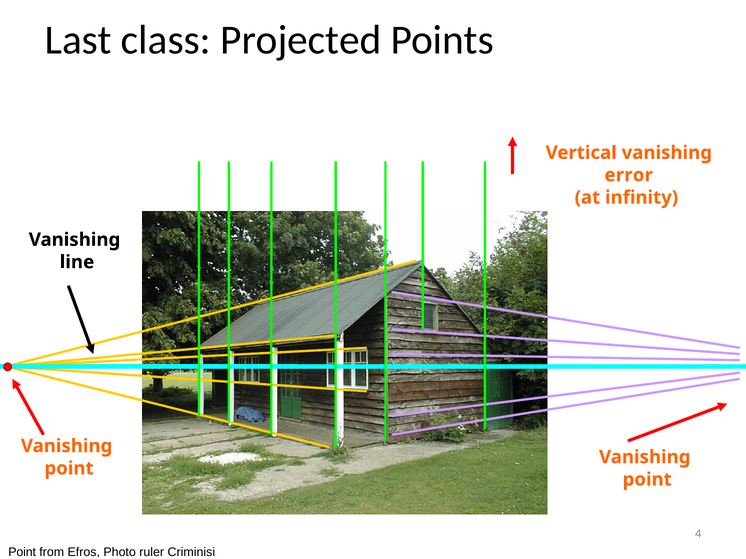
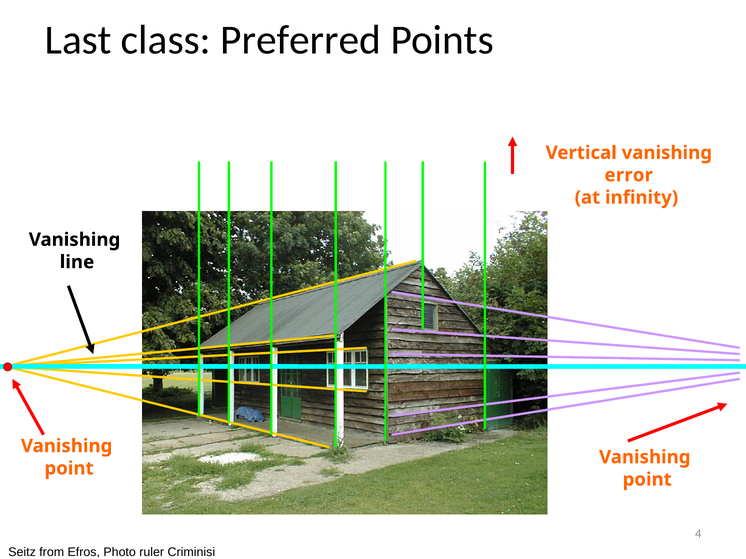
Projected: Projected -> Preferred (301, 40)
Point: Point -> Seitz (22, 553)
